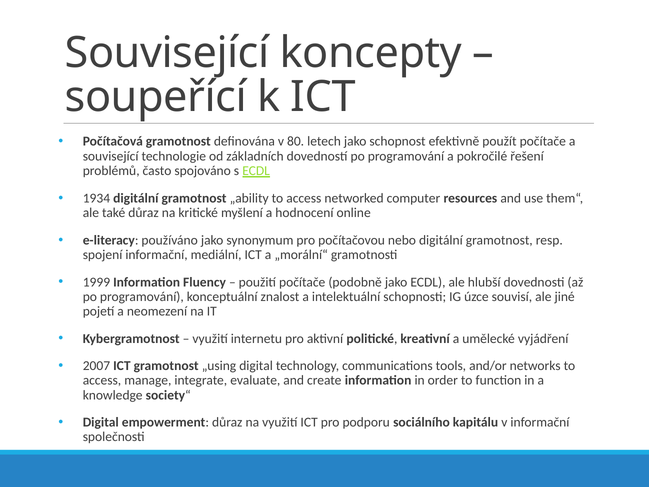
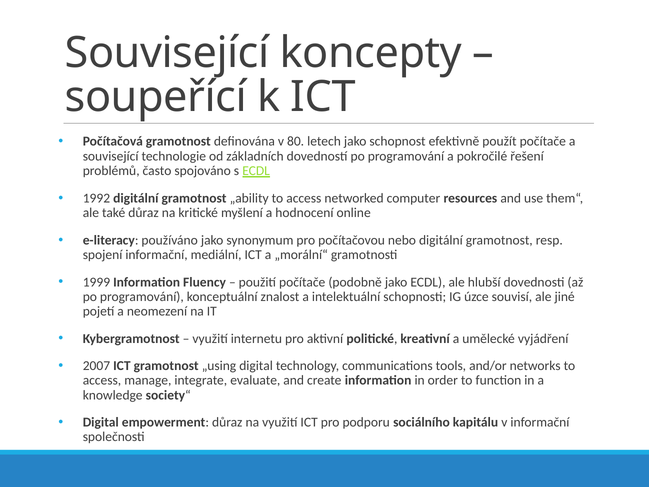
1934: 1934 -> 1992 (96, 198)
